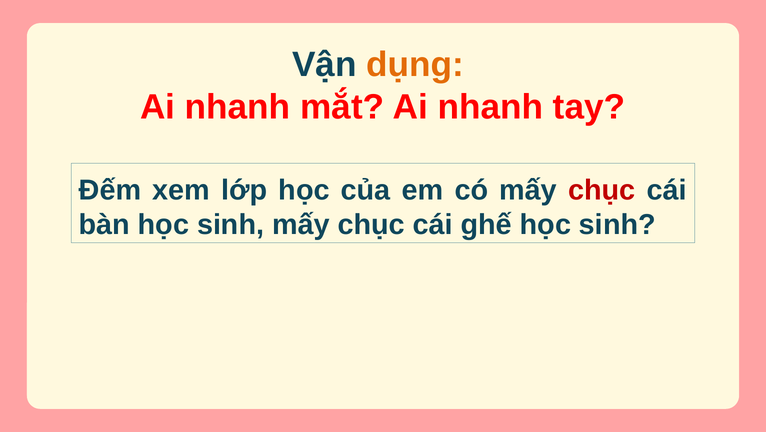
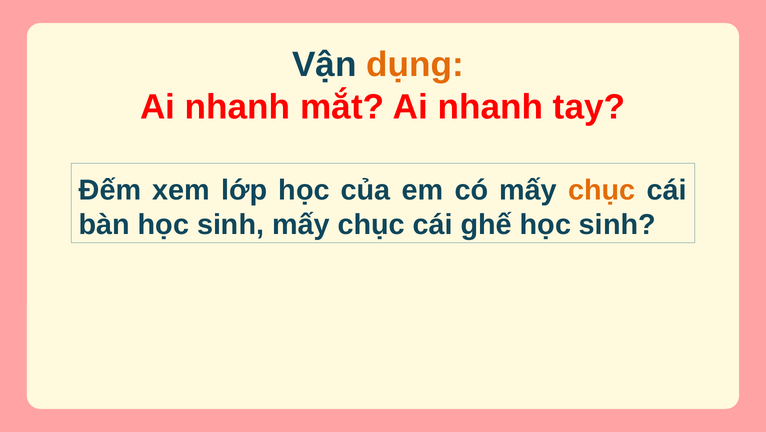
chục colour: red -> orange (602, 190)
